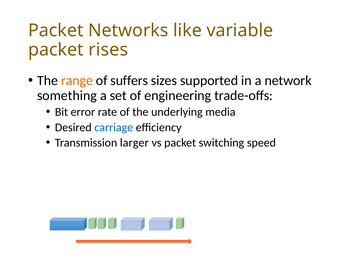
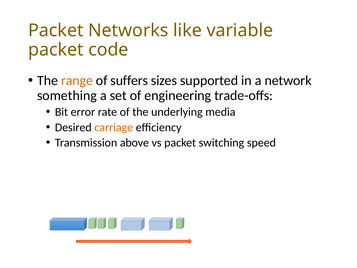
rises: rises -> code (108, 50)
carriage colour: blue -> orange (114, 127)
larger: larger -> above (134, 143)
